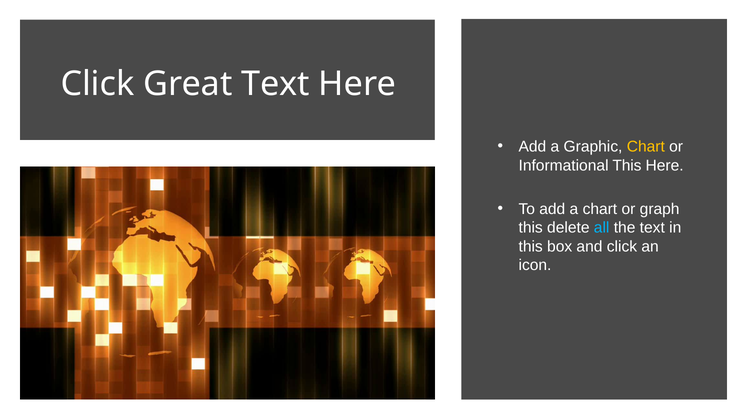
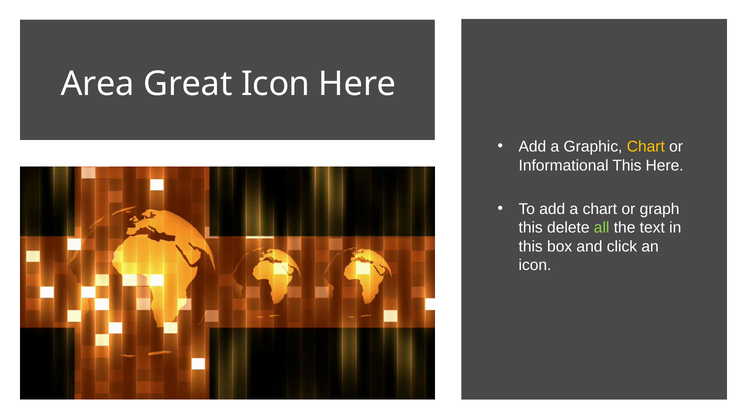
Click: Click -> Area (98, 84)
Great Text: Text -> Icon (276, 84)
all colour: light blue -> light green (602, 228)
